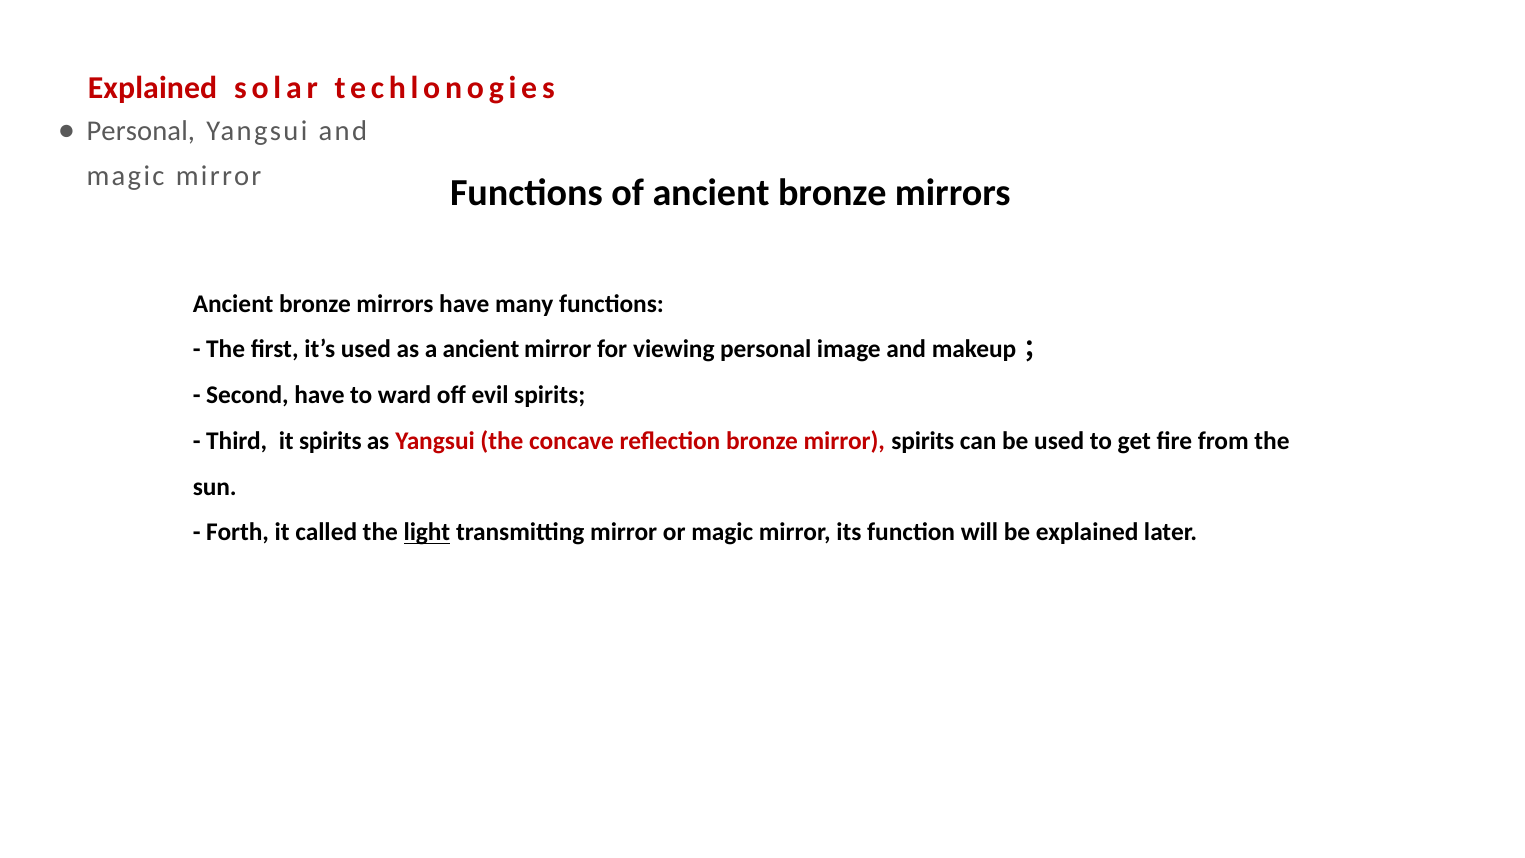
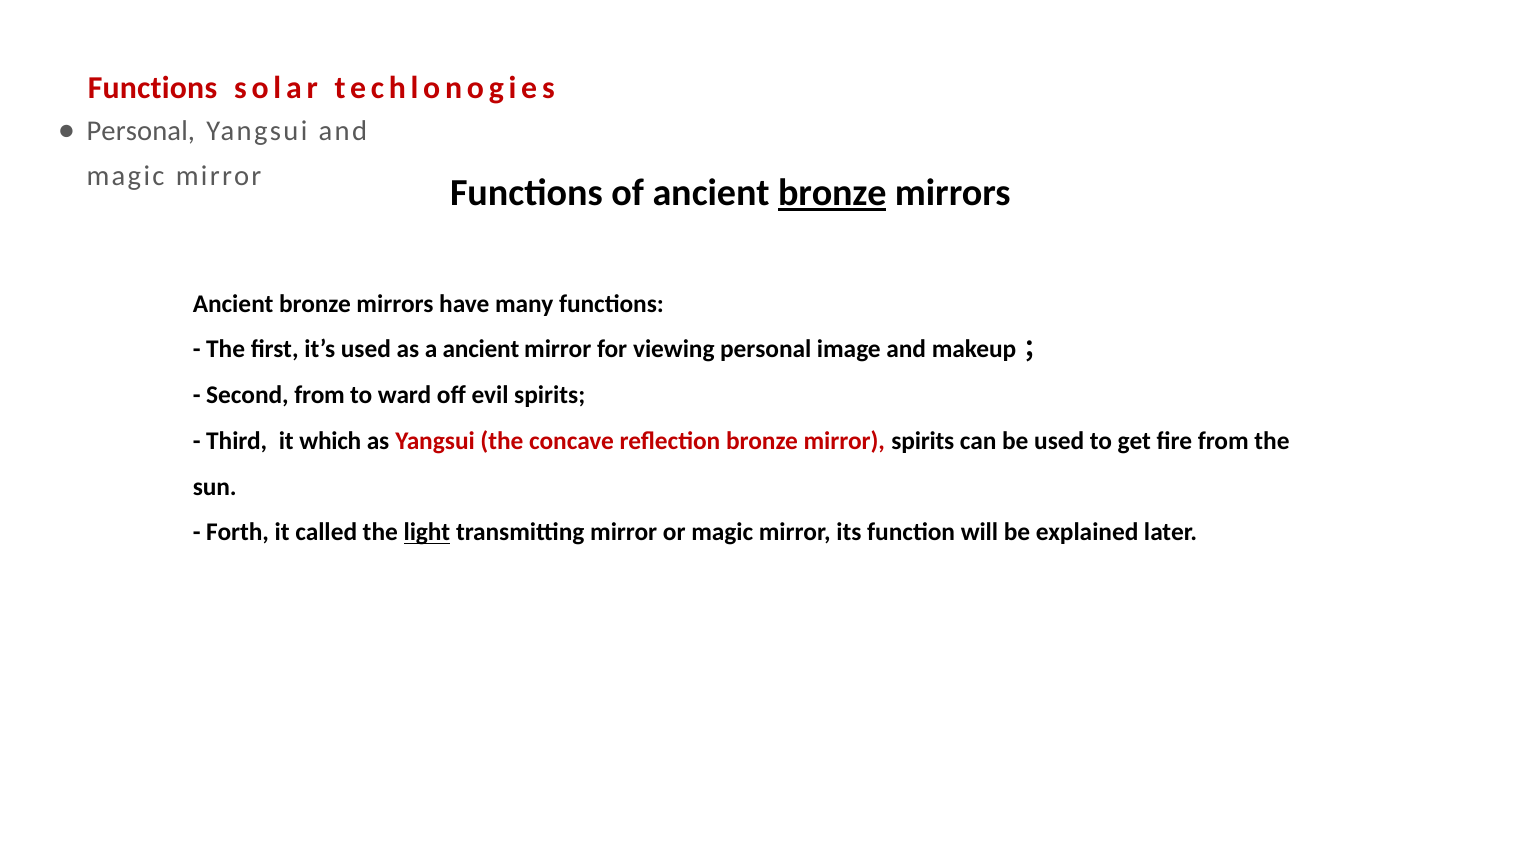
Explained: Explained -> Functions (152, 88)
bronze underline: none -> present (832, 193)
Second have: have -> from (320, 395)
it spirits: spirits -> which (330, 441)
